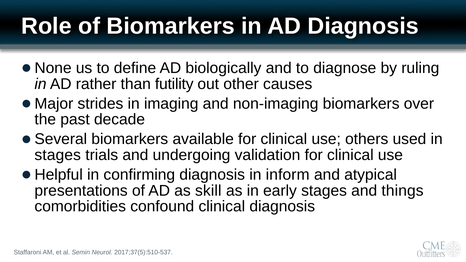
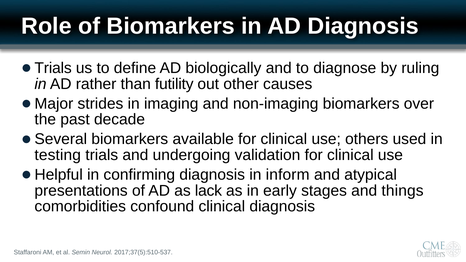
None: None -> Trials (53, 68)
stages: stages -> testing (58, 155)
skill: skill -> lack (208, 191)
